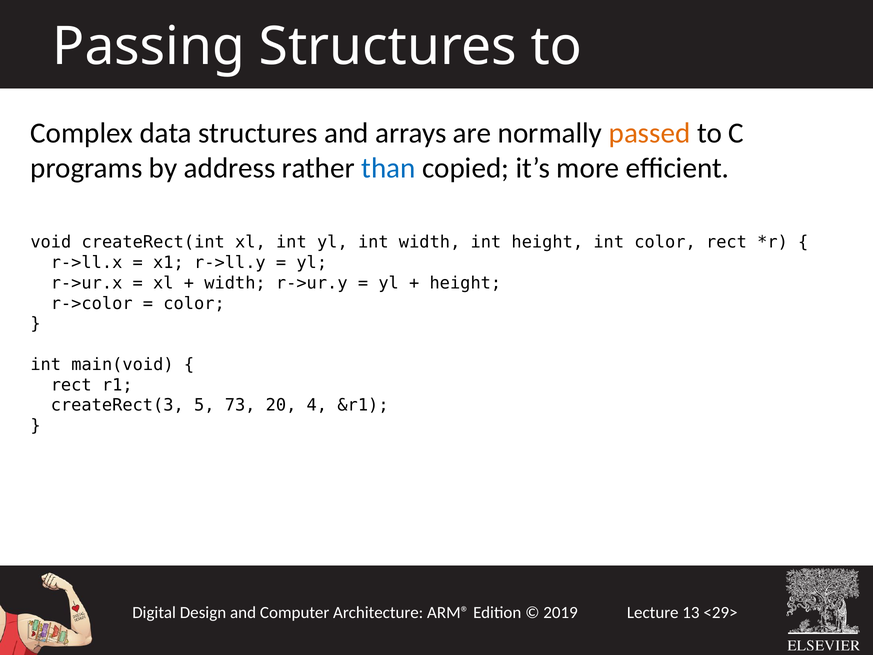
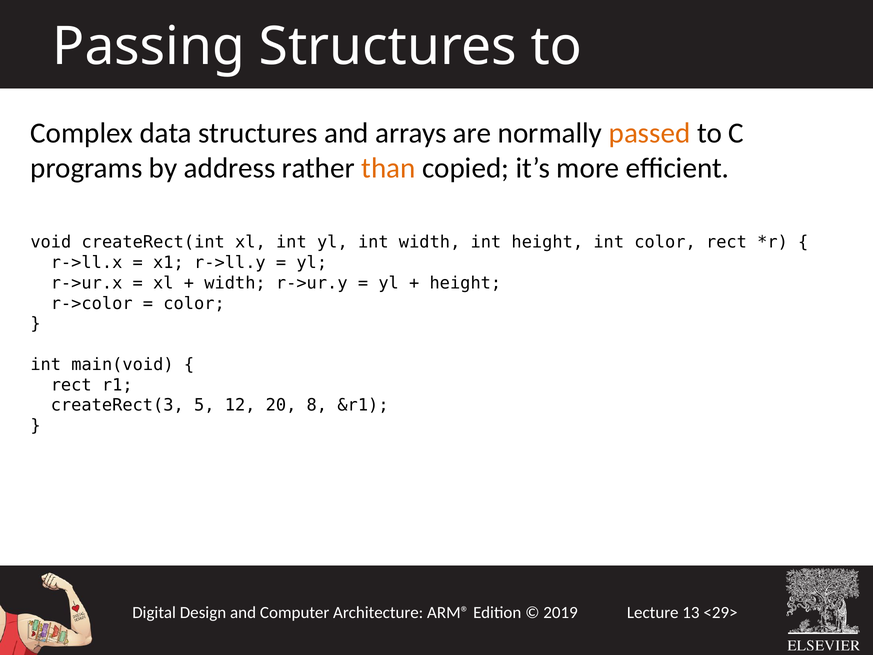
than colour: blue -> orange (388, 168)
73: 73 -> 12 (240, 405)
4: 4 -> 8 (317, 405)
